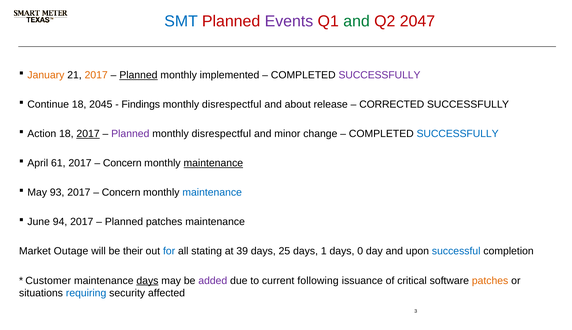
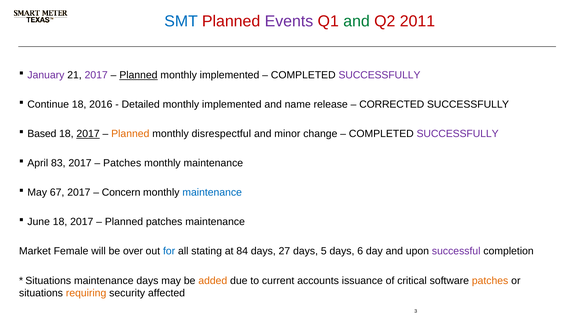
2047: 2047 -> 2011 (417, 21)
January colour: orange -> purple (46, 75)
2017 colour: orange -> purple (96, 75)
2045: 2045 -> 2016 (101, 105)
Findings: Findings -> Detailed (141, 105)
disrespectful: disrespectful -> implemented (232, 105)
about: about -> name (298, 105)
Action: Action -> Based (42, 134)
Planned colour: purple -> orange (130, 134)
SUCCESSFULLY colour: blue -> purple (458, 134)
61: 61 -> 83 (58, 163)
Concern: Concern -> Patches (122, 163)
maintenance underline: present -> none (213, 163)
93: 93 -> 67 (57, 193)
June 94: 94 -> 18 (60, 222)
Outage: Outage -> Female (71, 251)
their: their -> over (133, 251)
39: 39 -> 84 (242, 251)
25: 25 -> 27 (284, 251)
1: 1 -> 5 (324, 251)
0: 0 -> 6 (360, 251)
successful colour: blue -> purple (456, 251)
Customer: Customer -> Situations (48, 281)
days underline: present -> none (147, 281)
added colour: purple -> orange (213, 281)
following: following -> accounts (318, 281)
requiring colour: blue -> orange (86, 293)
